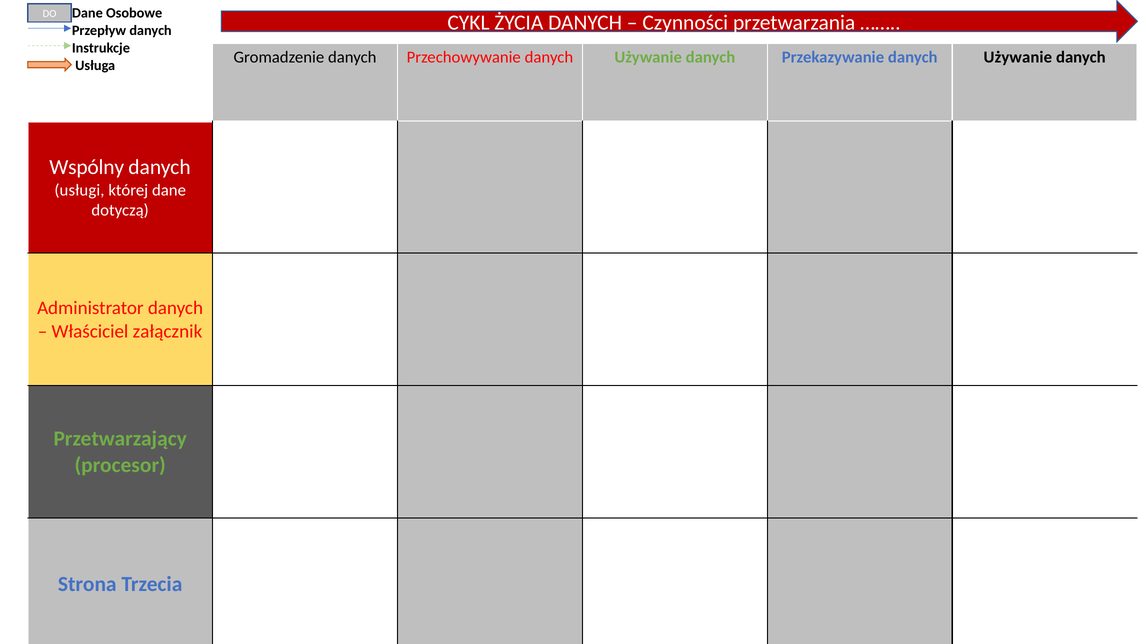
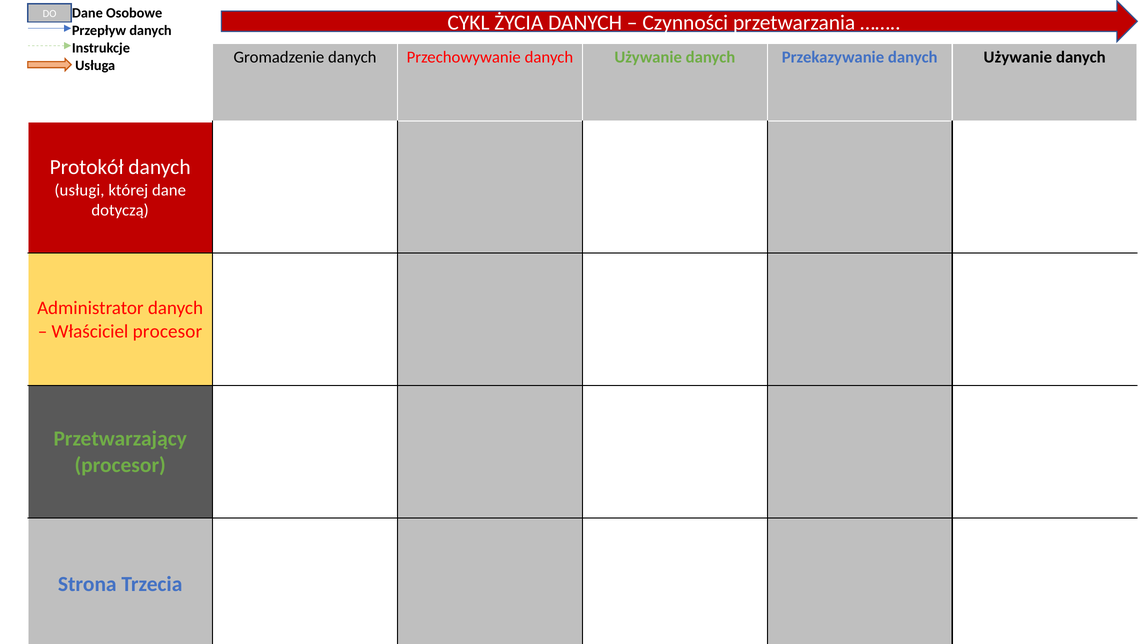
Wspólny: Wspólny -> Protokół (87, 167)
Właściciel załącznik: załącznik -> procesor (167, 332)
